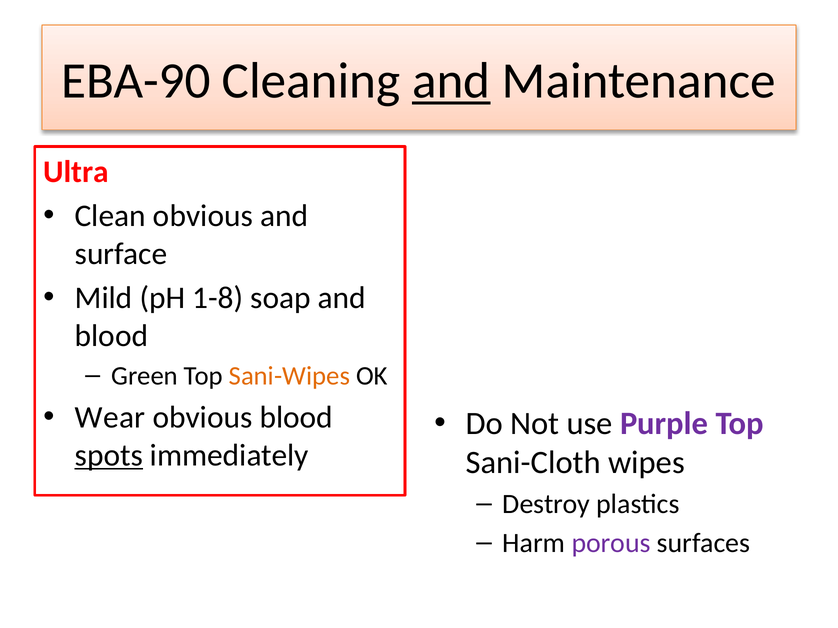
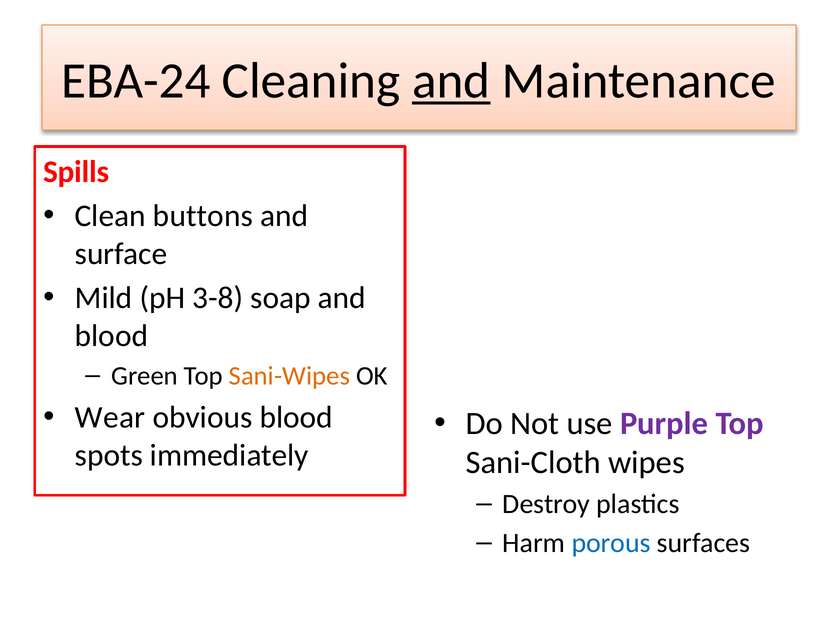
EBA-90: EBA-90 -> EBA-24 (136, 81)
Ultra: Ultra -> Spills (76, 172)
Clean obvious: obvious -> buttons (203, 216)
1-8: 1-8 -> 3-8 (218, 298)
spots underline: present -> none (109, 456)
porous colour: purple -> blue (611, 544)
